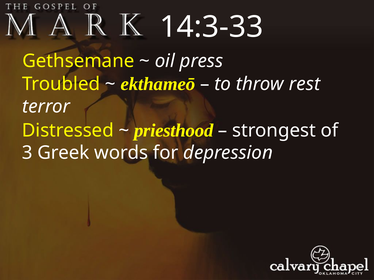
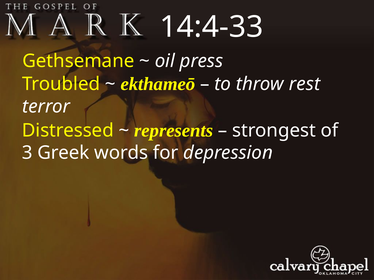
14:3-33: 14:3-33 -> 14:4-33 (211, 27)
priesthood: priesthood -> represents (174, 131)
